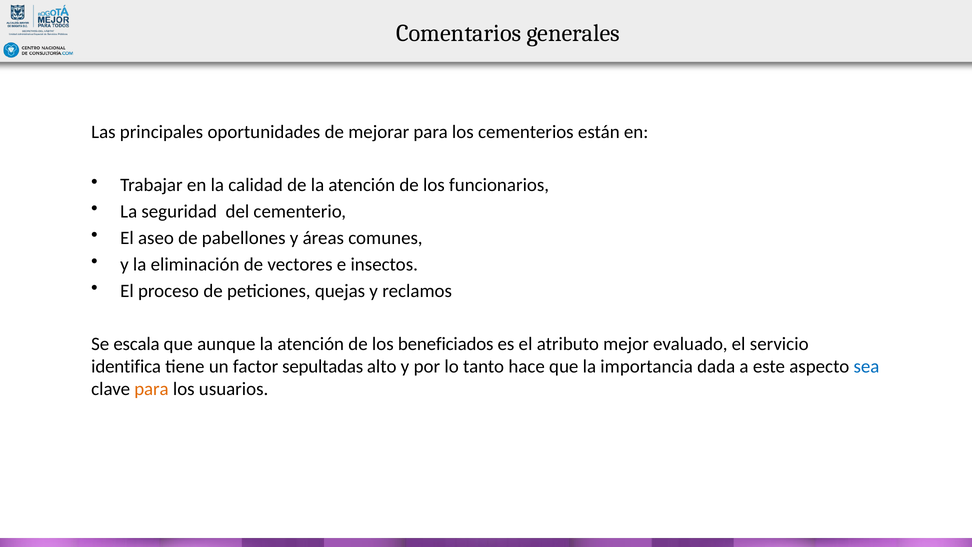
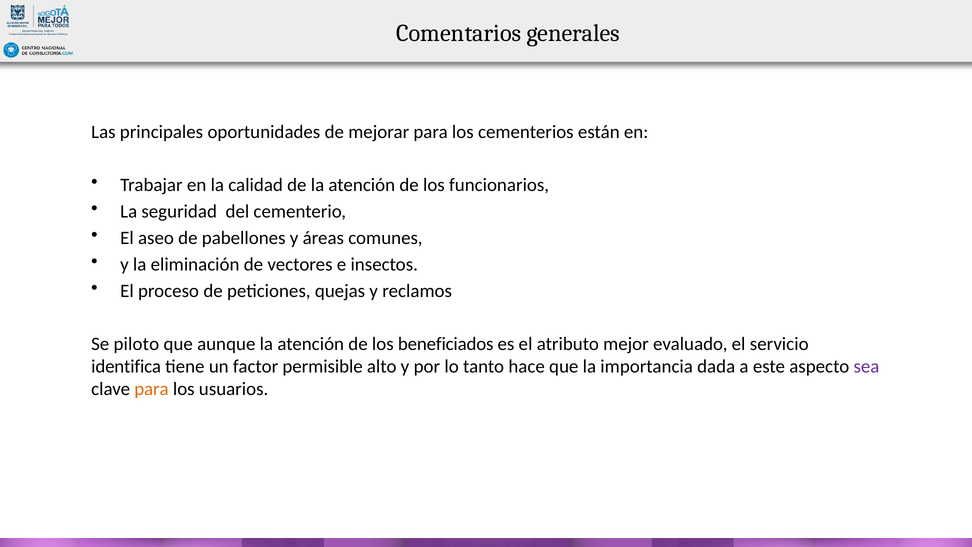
escala: escala -> piloto (136, 344)
sepultadas: sepultadas -> permisible (323, 366)
sea colour: blue -> purple (866, 366)
